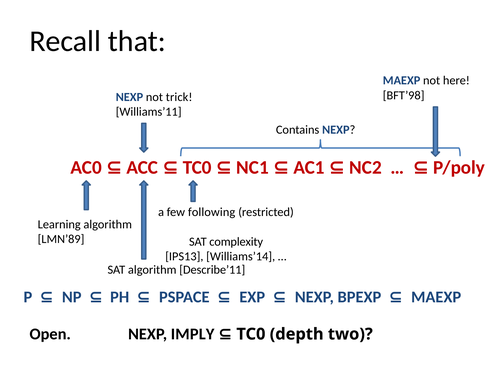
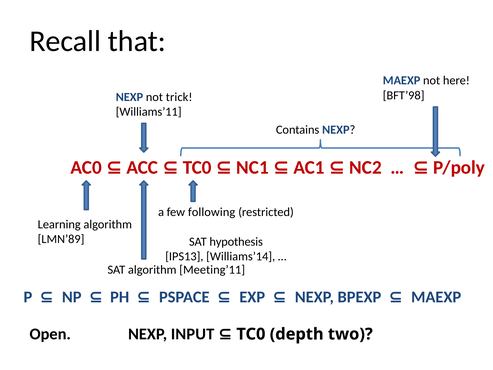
complexity: complexity -> hypothesis (236, 242)
Describe’11: Describe’11 -> Meeting’11 (212, 269)
IMPLY: IMPLY -> INPUT (193, 334)
